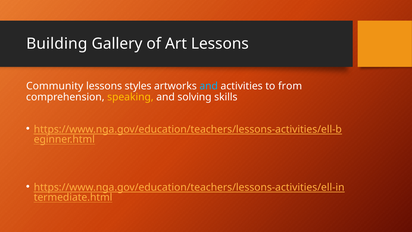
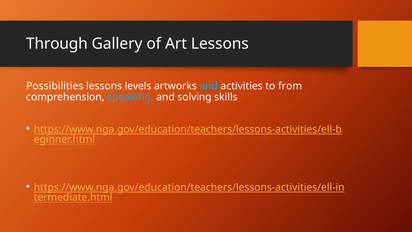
Building: Building -> Through (57, 44)
Community: Community -> Possibilities (55, 86)
styles: styles -> levels (138, 86)
speaking colour: yellow -> light blue (130, 97)
